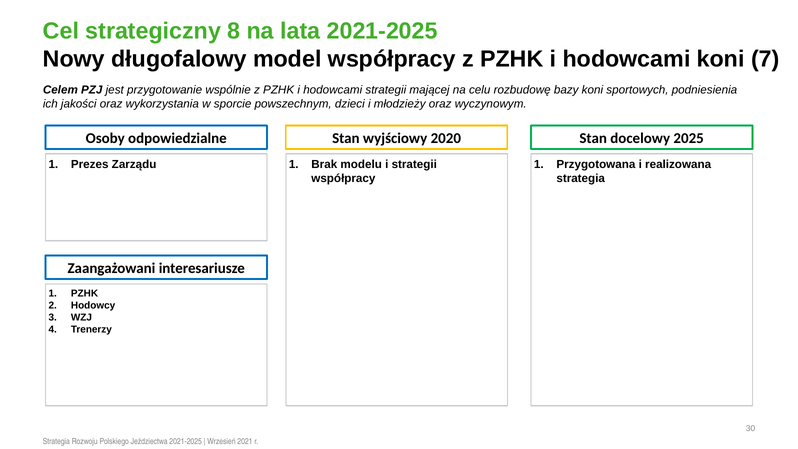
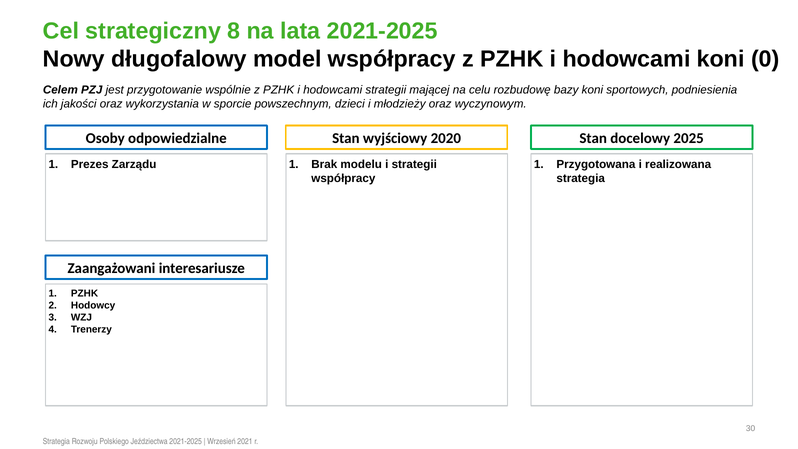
7: 7 -> 0 (765, 59)
